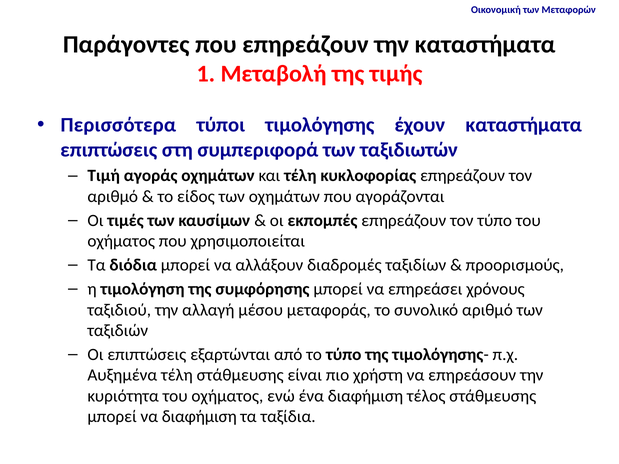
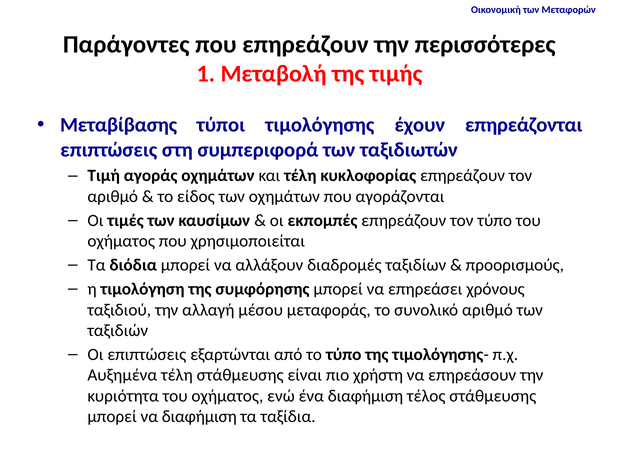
την καταστήματα: καταστήματα -> περισσότερες (485, 45)
Περισσότερα: Περισσότερα -> Μεταβίβασης (119, 125)
έχουν καταστήματα: καταστήματα -> επηρεάζονται (524, 125)
